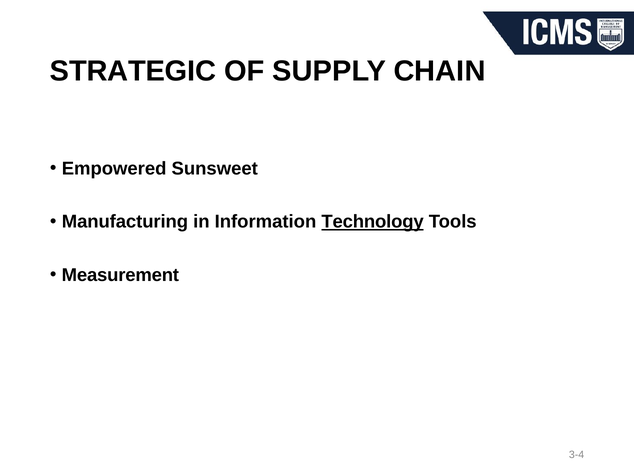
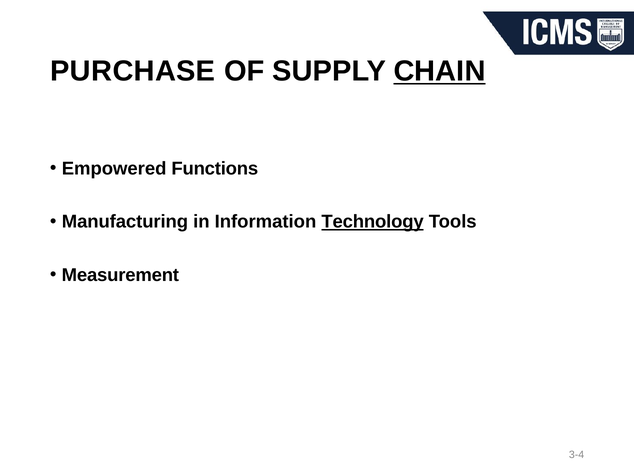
STRATEGIC: STRATEGIC -> PURCHASE (133, 71)
CHAIN underline: none -> present (440, 71)
Sunsweet: Sunsweet -> Functions (215, 168)
